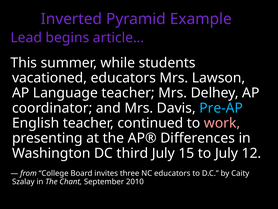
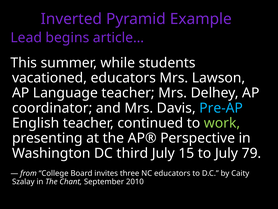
work colour: pink -> light green (222, 123)
Differences: Differences -> Perspective (198, 138)
12: 12 -> 79 (251, 153)
